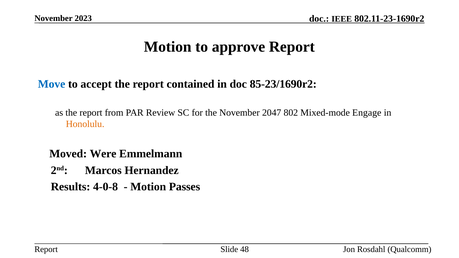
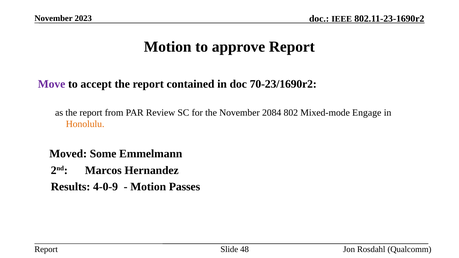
Move colour: blue -> purple (52, 84)
85-23/1690r2: 85-23/1690r2 -> 70-23/1690r2 (283, 84)
2047: 2047 -> 2084 (272, 113)
Were: Were -> Some (103, 154)
4-0-8: 4-0-8 -> 4-0-9 (106, 187)
